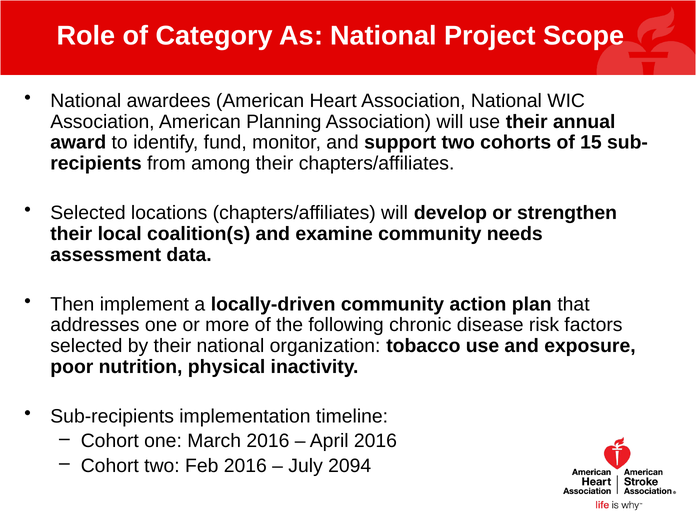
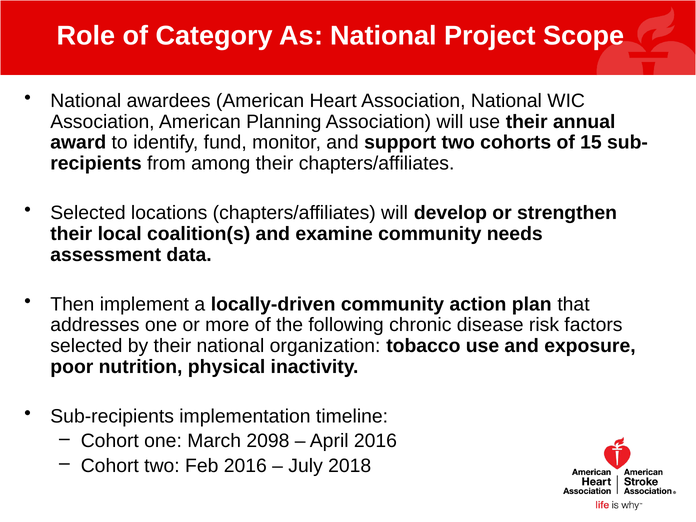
March 2016: 2016 -> 2098 (268, 441)
2094: 2094 -> 2018 (350, 466)
